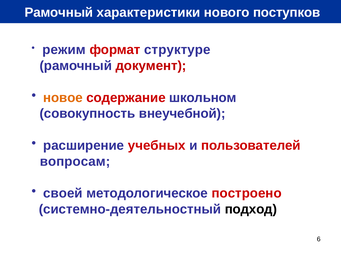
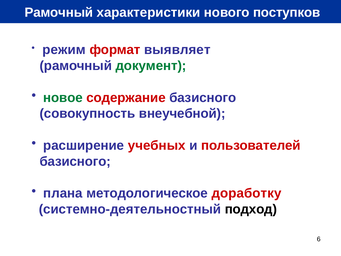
структуре: структуре -> выявляет (177, 50)
документ colour: red -> green (151, 66)
новое colour: orange -> green (63, 98)
содержание школьном: школьном -> базисного (203, 98)
вопросам: вопросам -> базисного (75, 161)
своей: своей -> плана (63, 193)
построено: построено -> доработку (247, 193)
